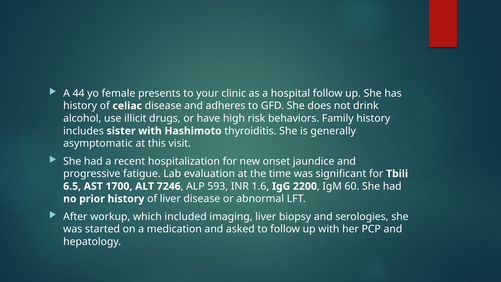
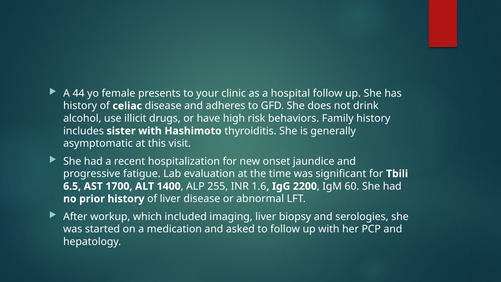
7246: 7246 -> 1400 (169, 186)
593: 593 -> 255 (218, 186)
